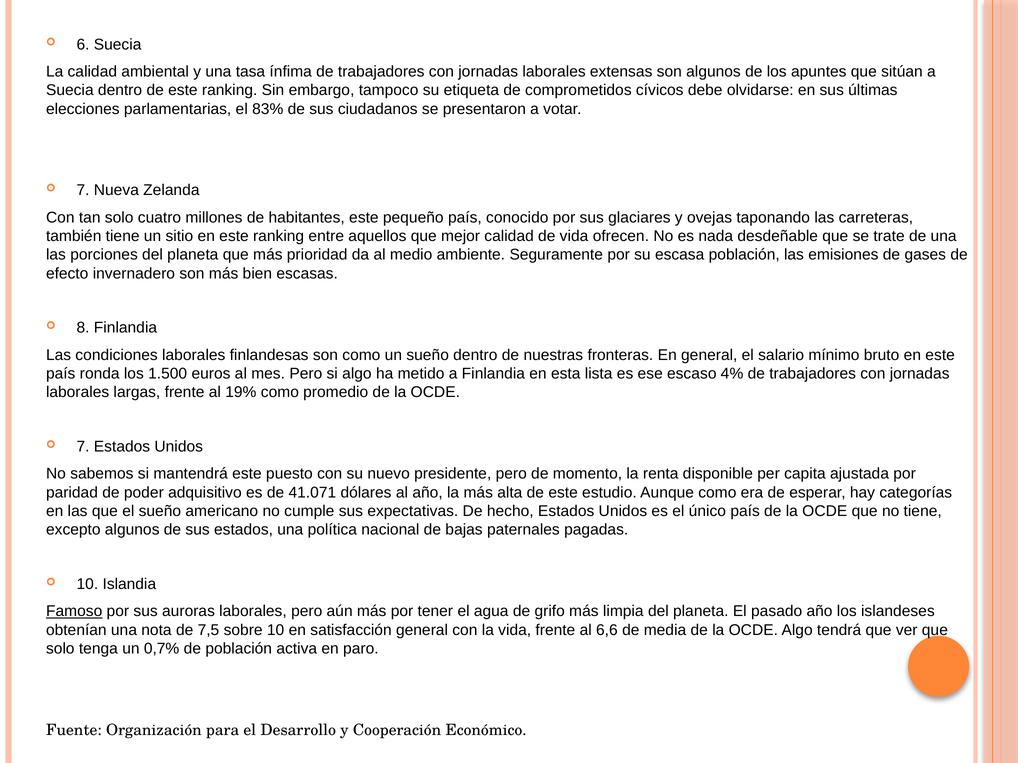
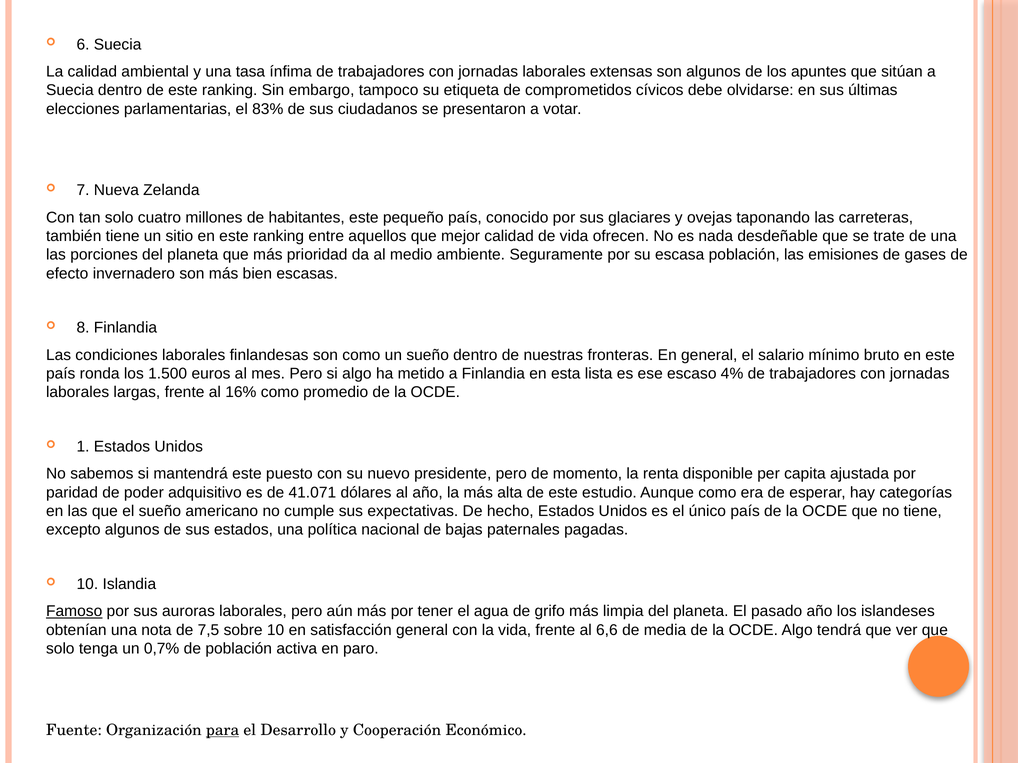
19%: 19% -> 16% (241, 393)
7: 7 -> 1 (83, 447)
para underline: none -> present (223, 731)
